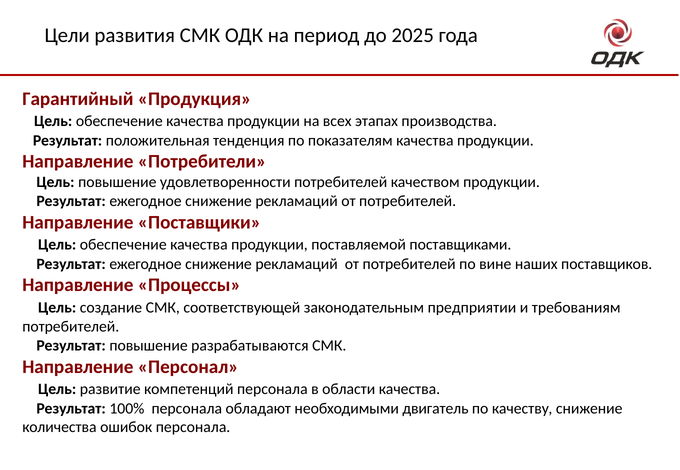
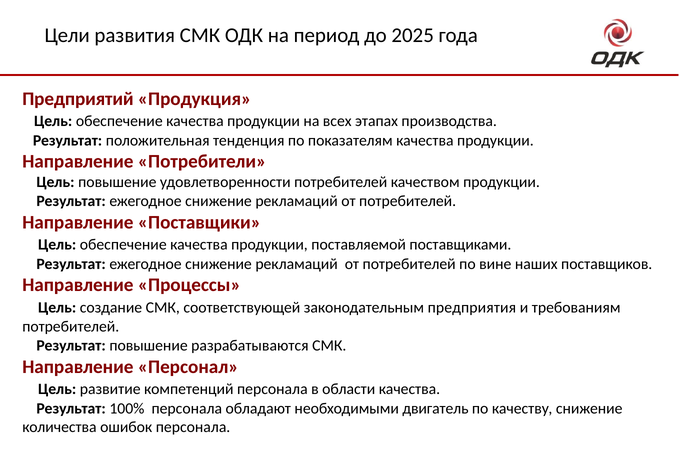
Гарантийный: Гарантийный -> Предприятий (78, 99)
предприятии: предприятии -> предприятия (472, 307)
